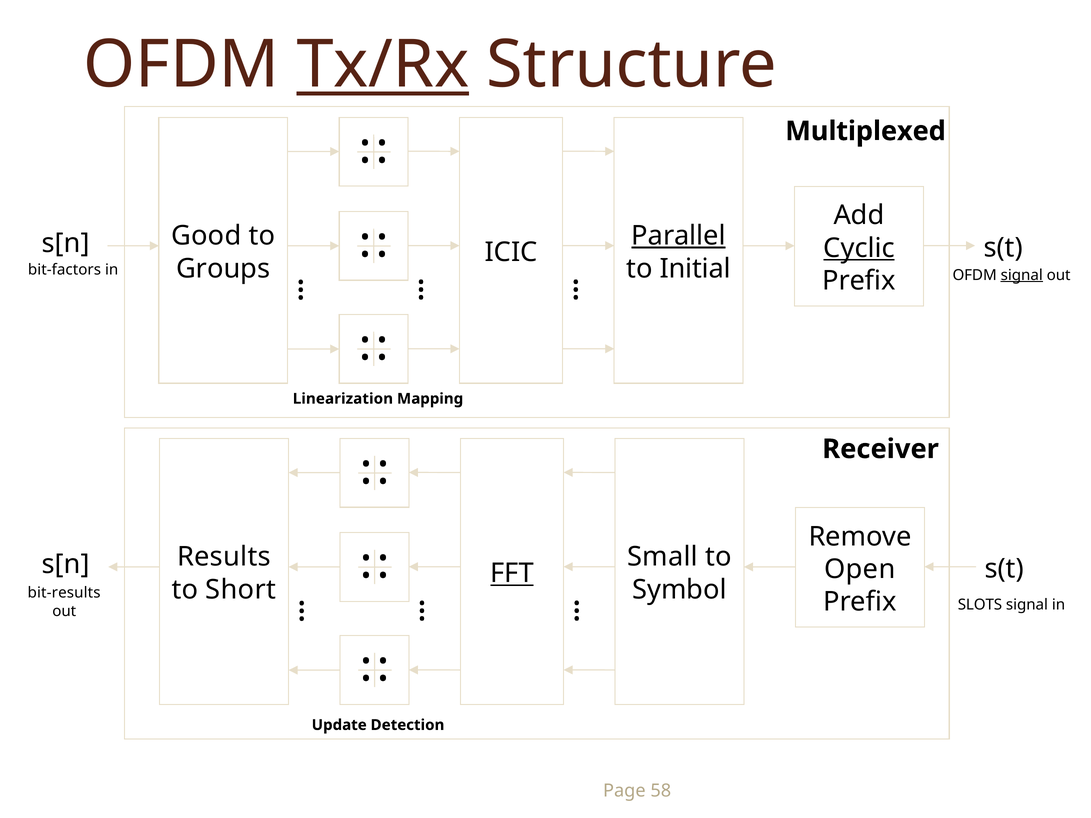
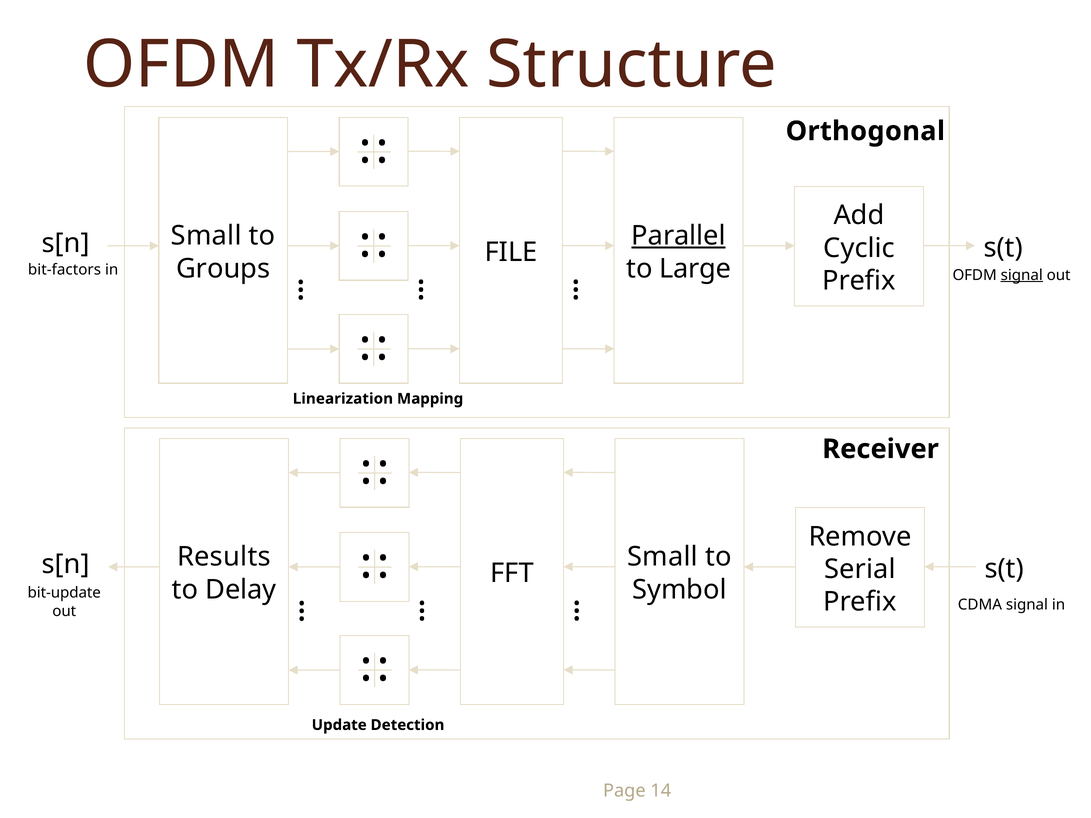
Tx/Rx underline: present -> none (383, 65)
Multiplexed: Multiplexed -> Orthogonal (865, 131)
Good: Good -> Small (206, 236)
ICIC: ICIC -> FILE (511, 252)
Cyclic underline: present -> none (859, 248)
Initial: Initial -> Large (695, 269)
FFT underline: present -> none (512, 574)
Open: Open -> Serial (860, 569)
Short: Short -> Delay (241, 590)
bit-results: bit-results -> bit-update (64, 593)
SLOTS: SLOTS -> CDMA (980, 605)
58: 58 -> 14 (661, 791)
